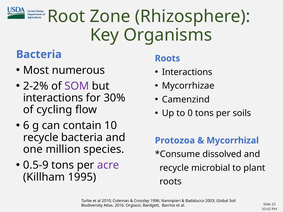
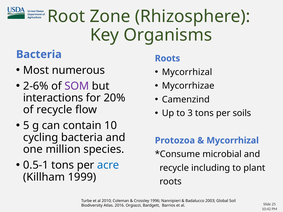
Interactions: Interactions -> Mycorrhizal (187, 72)
2-2%: 2-2% -> 2-6% (36, 86)
30%: 30% -> 20% (115, 98)
of cycling: cycling -> recycle (54, 110)
0: 0 -> 3 (190, 113)
6: 6 -> 5 (26, 126)
recycle: recycle -> cycling (41, 138)
dissolved: dissolved -> microbial (222, 154)
0.5-9: 0.5-9 -> 0.5-1 (36, 165)
acre colour: purple -> blue (108, 165)
microbial: microbial -> including (211, 168)
1995: 1995 -> 1999 (82, 177)
